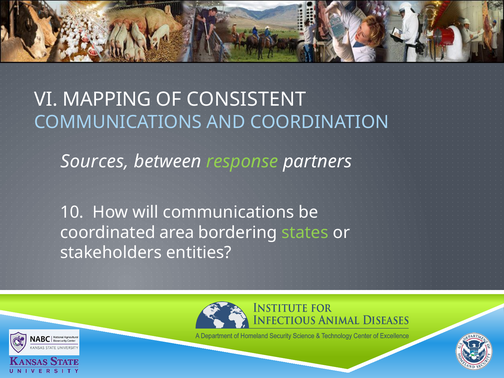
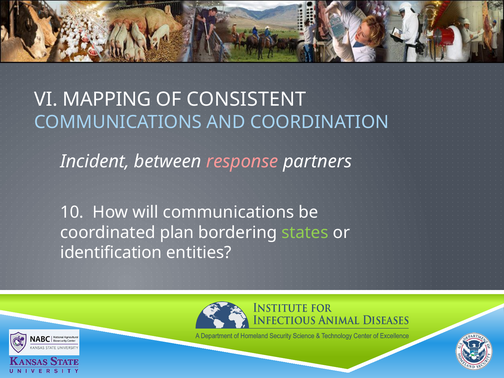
Sources: Sources -> Incident (95, 162)
response colour: light green -> pink (242, 162)
area: area -> plan (177, 233)
stakeholders: stakeholders -> identification (111, 253)
